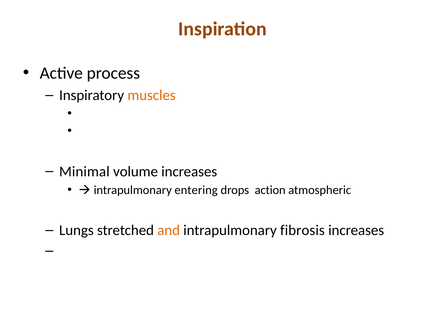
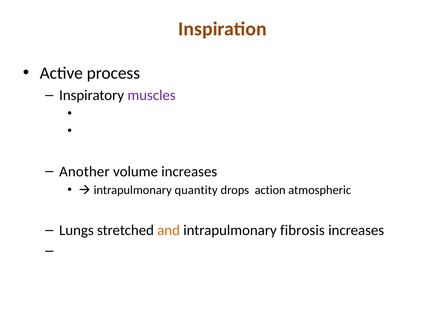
muscles colour: orange -> purple (152, 95)
Minimal: Minimal -> Another (84, 171)
entering: entering -> quantity (196, 190)
